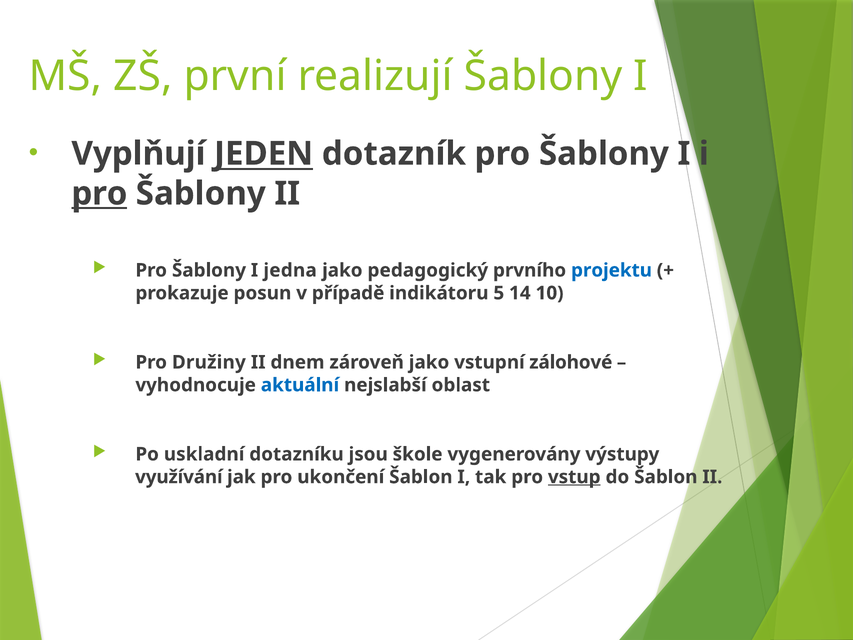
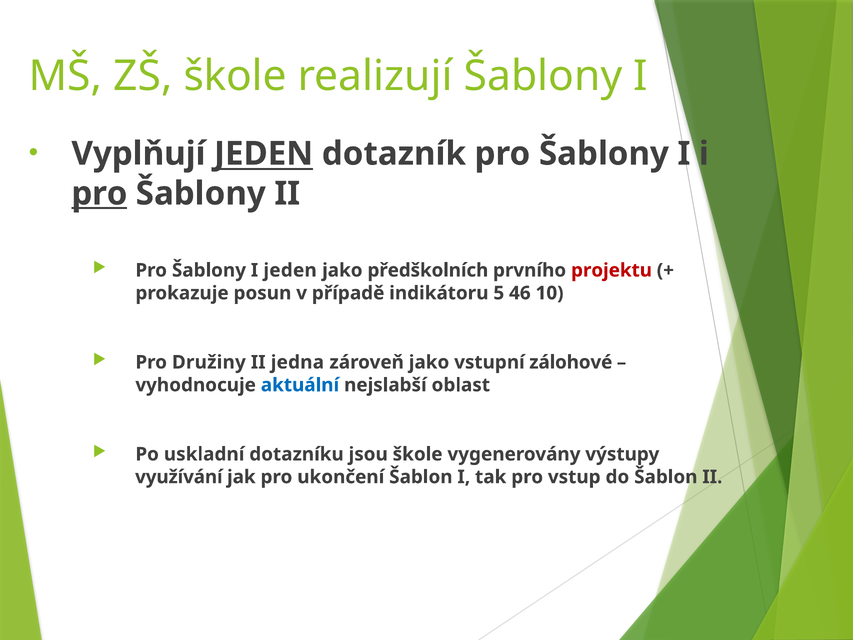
ZŠ první: první -> škole (235, 76)
I jedna: jedna -> jeden (290, 270)
pedagogický: pedagogický -> předškolních (428, 270)
projektu colour: blue -> red (612, 270)
14: 14 -> 46 (520, 293)
dnem: dnem -> jedna (297, 362)
vstup underline: present -> none (574, 477)
